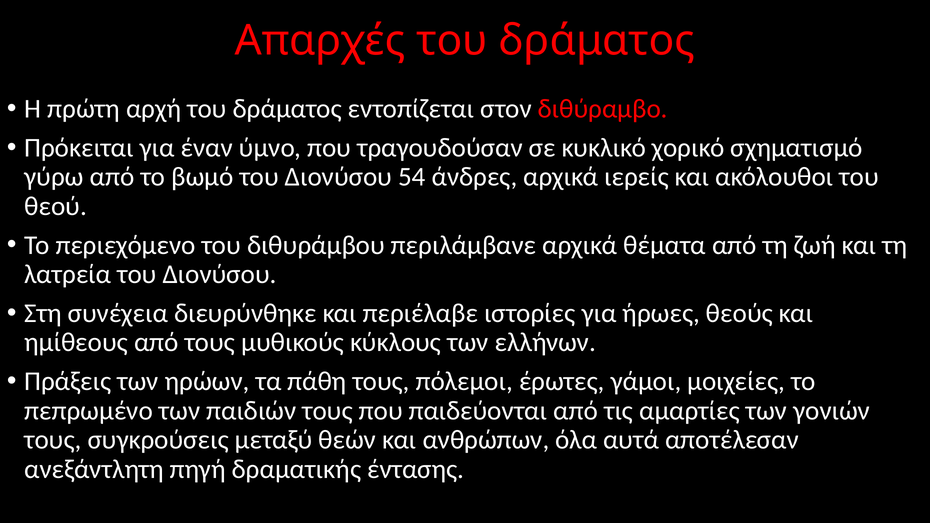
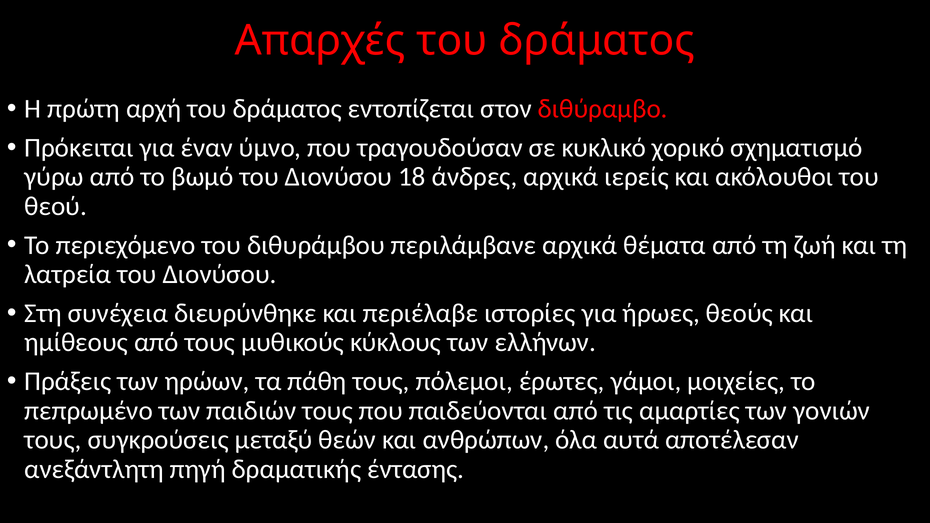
54: 54 -> 18 (412, 177)
